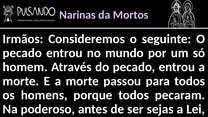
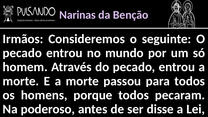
Mortos: Mortos -> Benção (131, 15)
sejas: sejas -> disse (160, 109)
